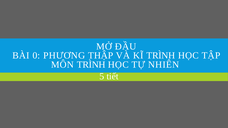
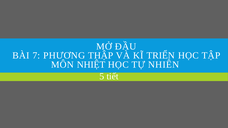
0: 0 -> 7 (36, 56)
KĨ TRÌNH: TRÌNH -> TRIỂN (161, 56)
MÔN TRÌNH: TRÌNH -> NHIỆT (91, 65)
